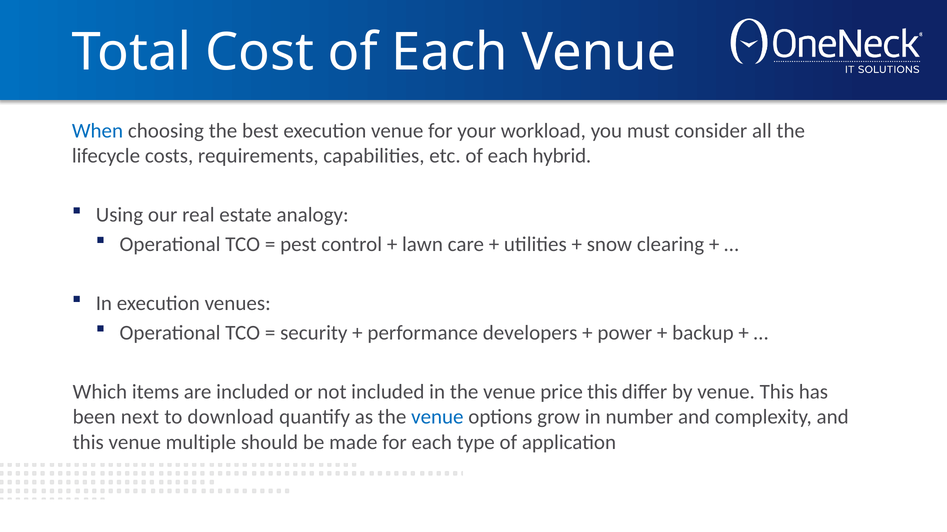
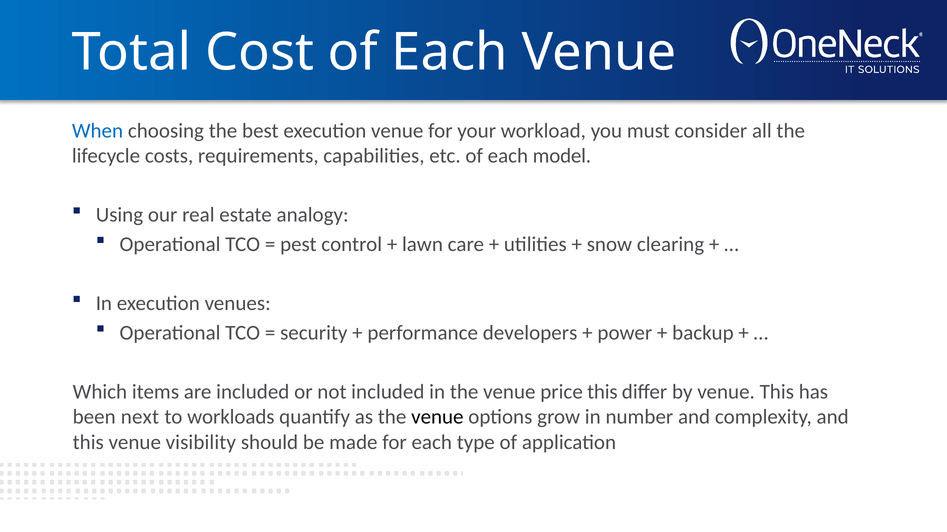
hybrid: hybrid -> model (562, 156)
download: download -> workloads (231, 418)
venue colour: blue -> black (437, 418)
multiple: multiple -> visibility (201, 443)
